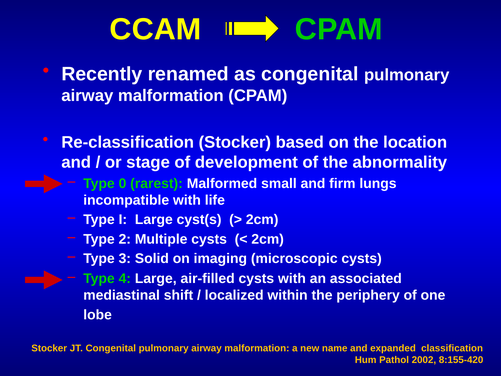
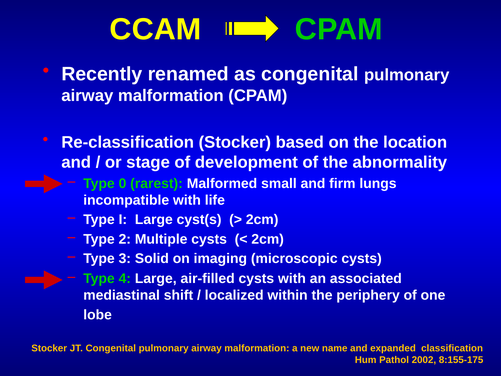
8:155-420: 8:155-420 -> 8:155-175 (461, 360)
